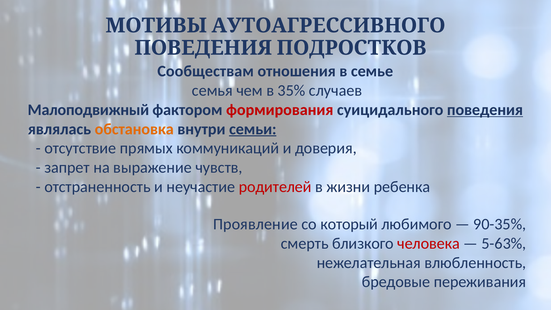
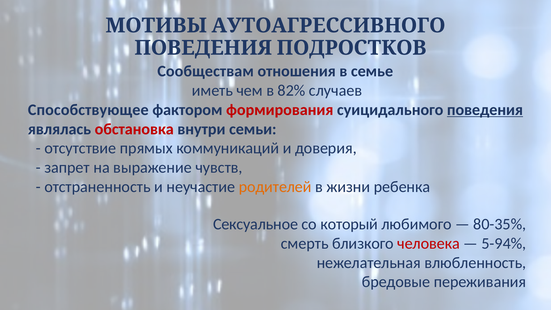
семья: семья -> иметь (212, 90)
35%: 35% -> 82% (291, 90)
Малоподвижный: Малоподвижный -> Способствующее (88, 110)
обстановка colour: orange -> red (134, 129)
семьи underline: present -> none (253, 129)
родителей colour: red -> orange (275, 187)
Проявление: Проявление -> Сексуальное (256, 224)
90-35%: 90-35% -> 80-35% (500, 224)
5-63%: 5-63% -> 5-94% (504, 243)
